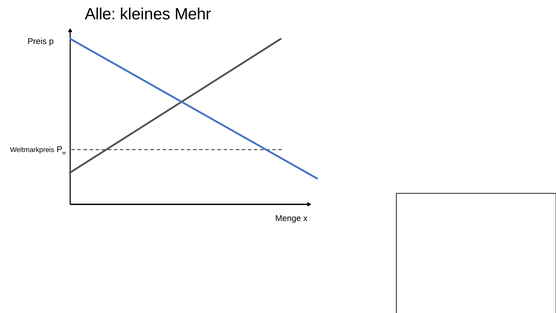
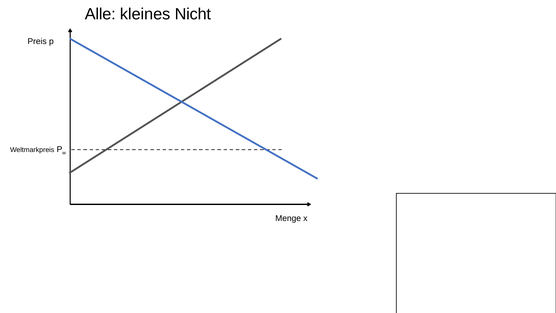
Mehr: Mehr -> Nicht (193, 14)
